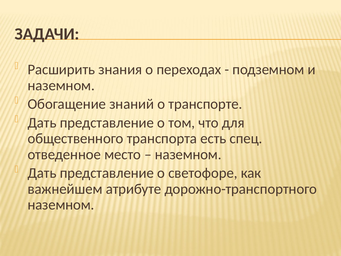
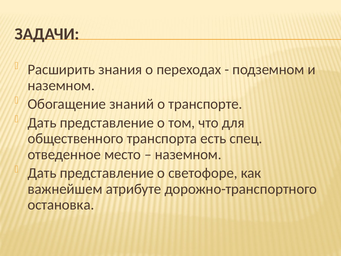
наземном: наземном -> остановка (61, 205)
